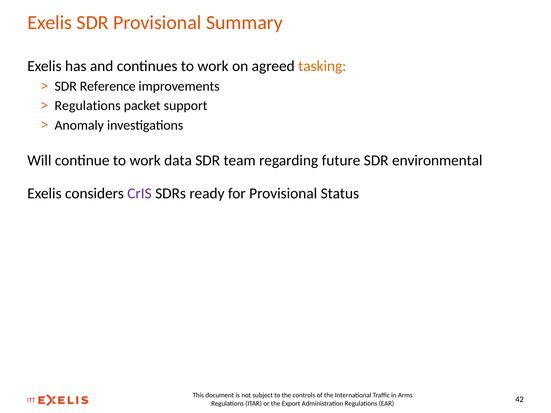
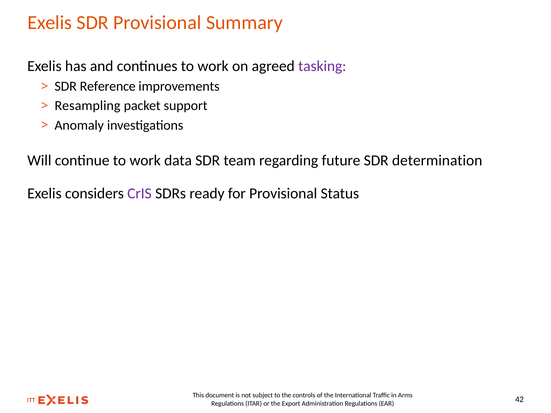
tasking colour: orange -> purple (322, 66)
Regulations: Regulations -> Resampling (88, 106)
environmental: environmental -> determination (437, 160)
